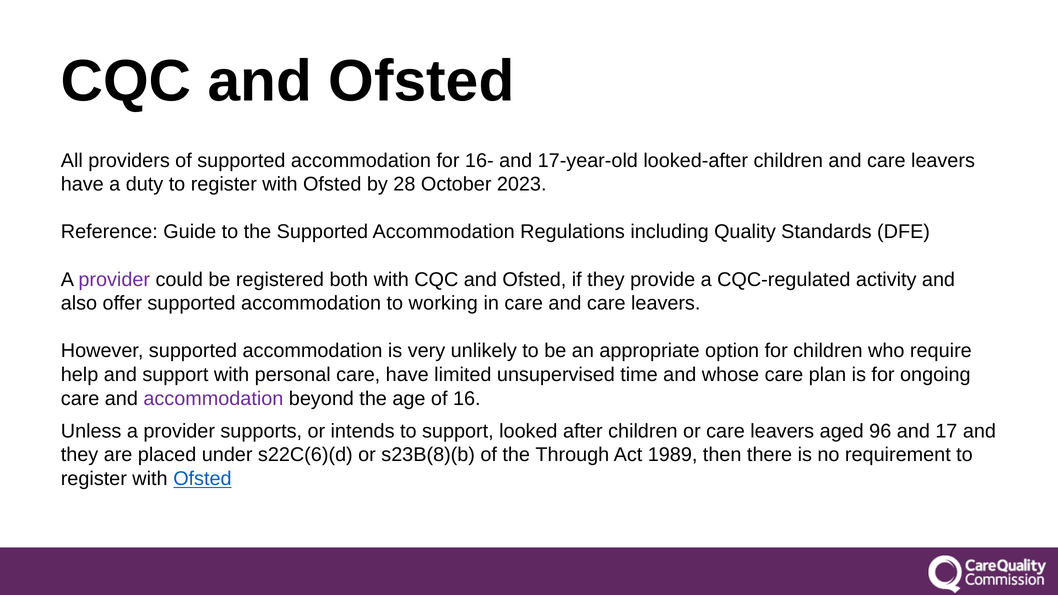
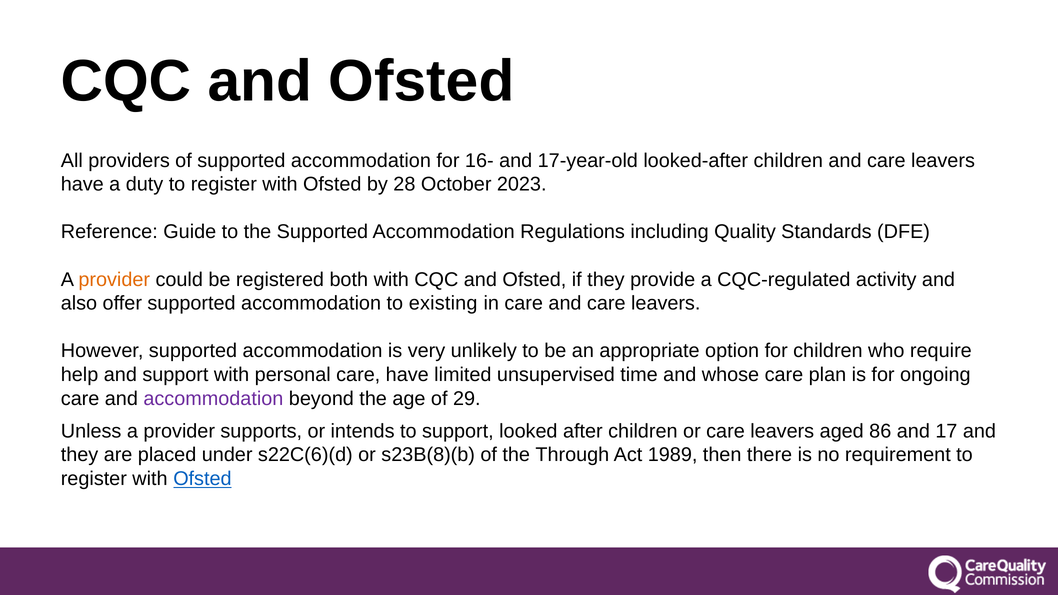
provider colour: purple -> orange (114, 280)
working: working -> existing (443, 303)
16: 16 -> 29 (467, 399)
96: 96 -> 86 (880, 431)
